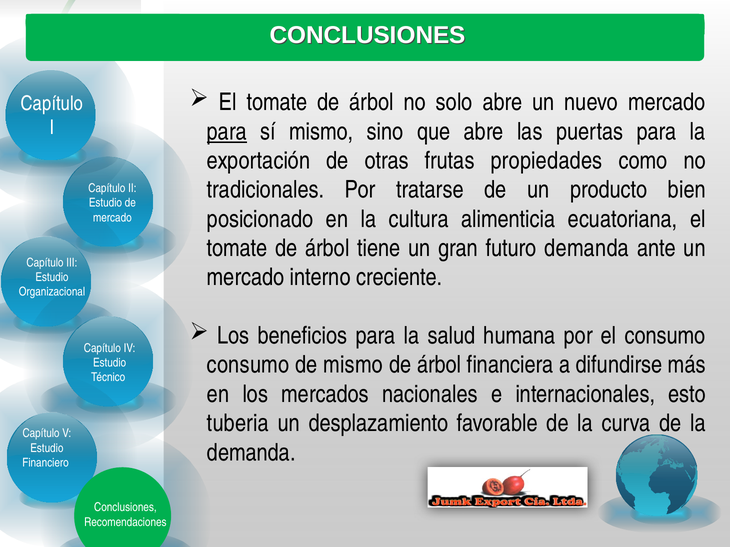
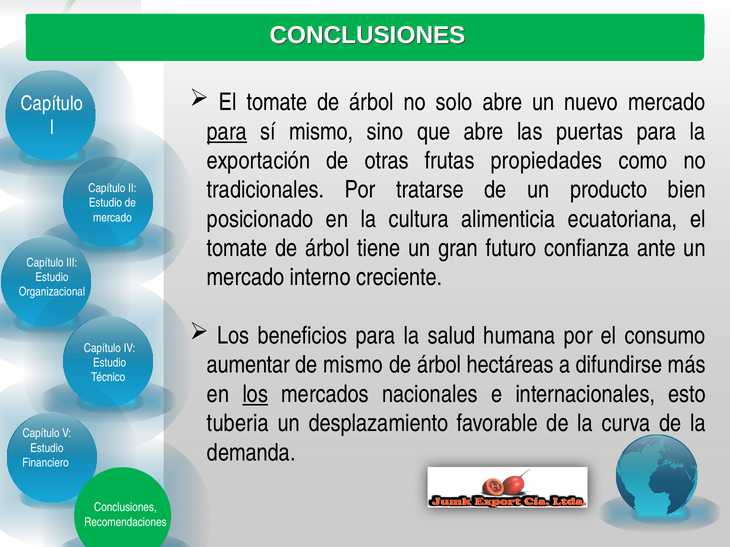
futuro demanda: demanda -> confianza (587, 249)
consumo: consumo -> aumentar (248, 365)
financiera: financiera -> hectáreas (510, 365)
los underline: none -> present (255, 395)
